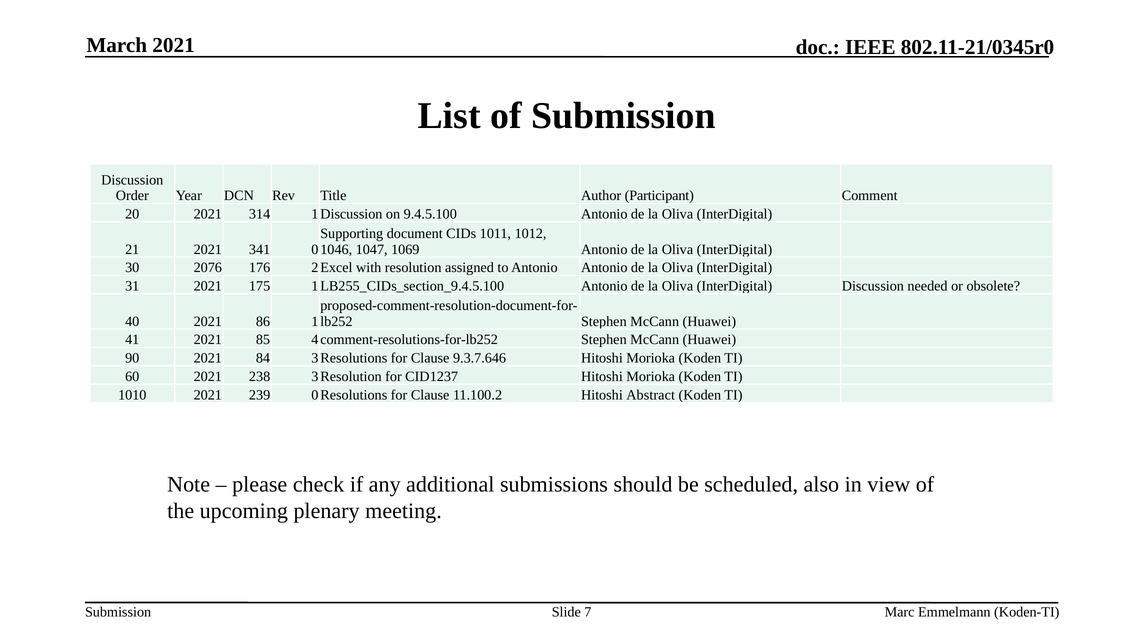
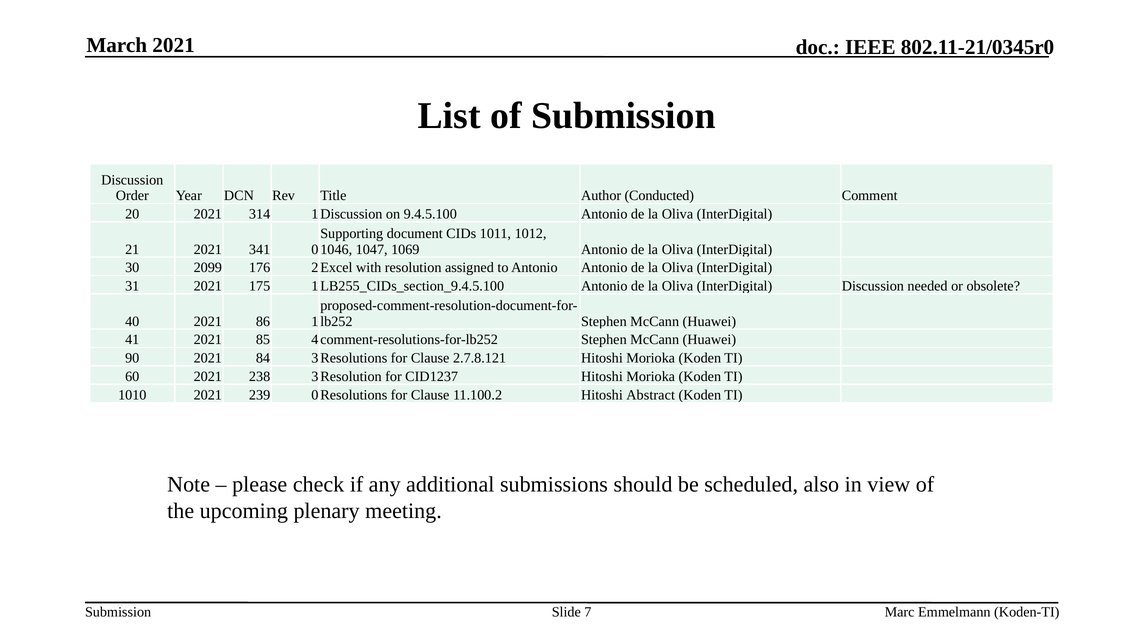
Participant: Participant -> Conducted (659, 196)
2076: 2076 -> 2099 (208, 268)
9.3.7.646: 9.3.7.646 -> 2.7.8.121 (480, 358)
